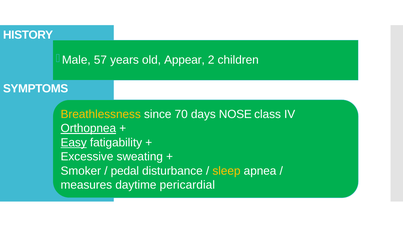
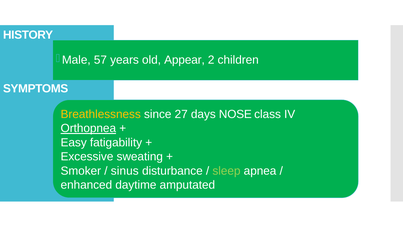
70: 70 -> 27 (181, 114)
Easy underline: present -> none (74, 142)
pedal: pedal -> sinus (125, 171)
sleep colour: yellow -> light green (226, 171)
measures: measures -> enhanced (86, 185)
pericardial: pericardial -> amputated (187, 185)
